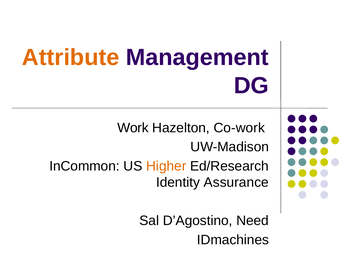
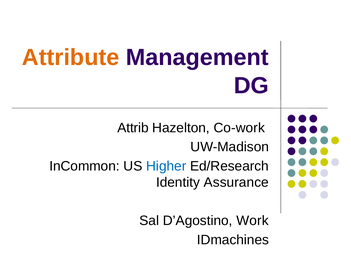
Work: Work -> Attrib (133, 128)
Higher colour: orange -> blue (166, 166)
Need: Need -> Work (252, 221)
